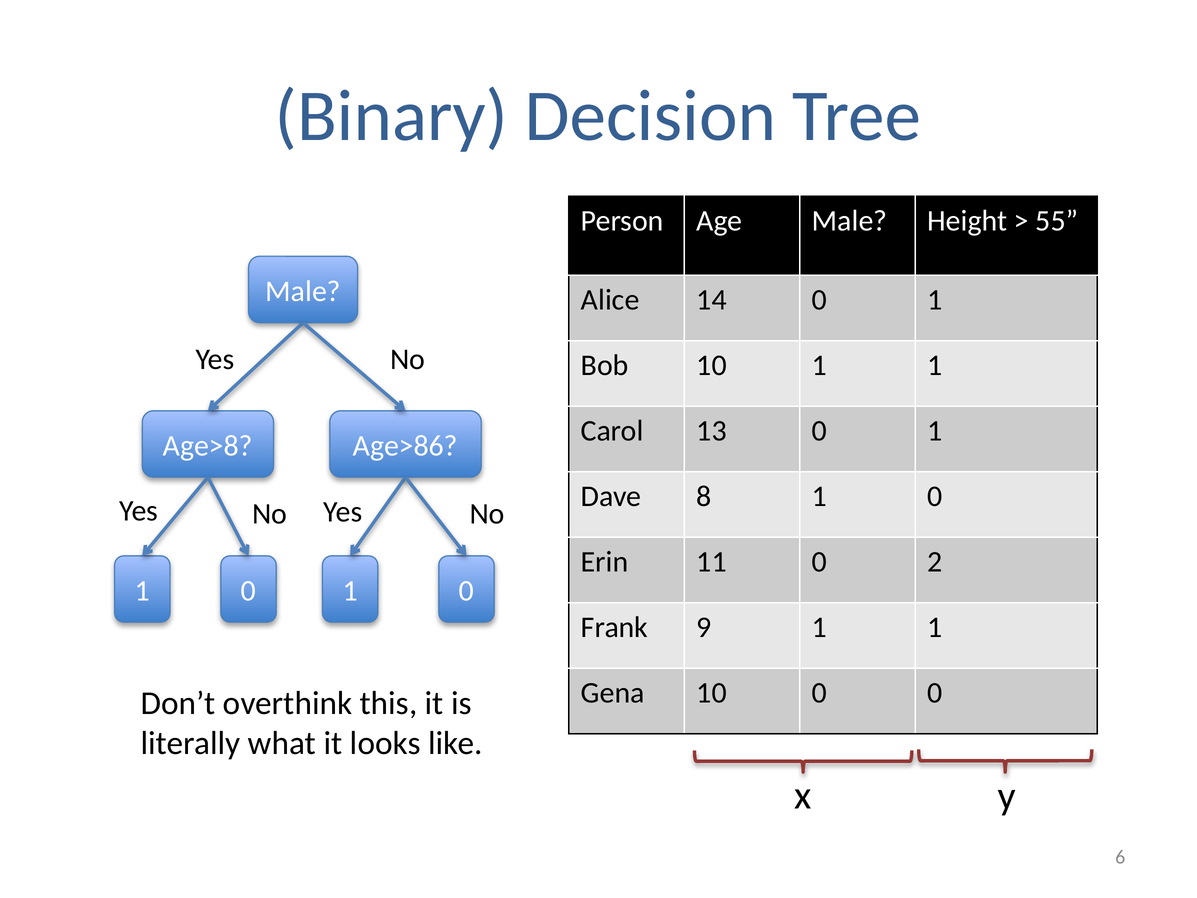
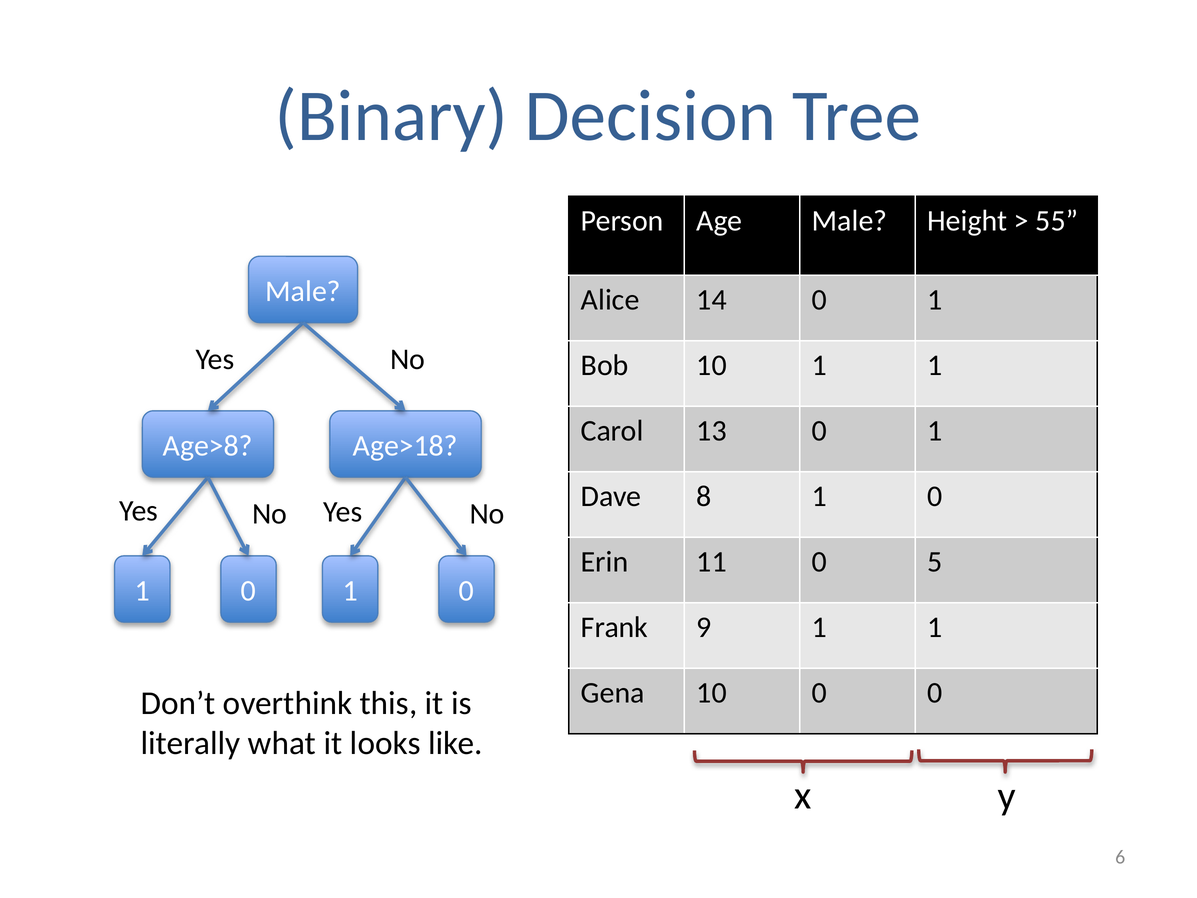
Age>86: Age>86 -> Age>18 (405, 446)
2: 2 -> 5 (935, 562)
